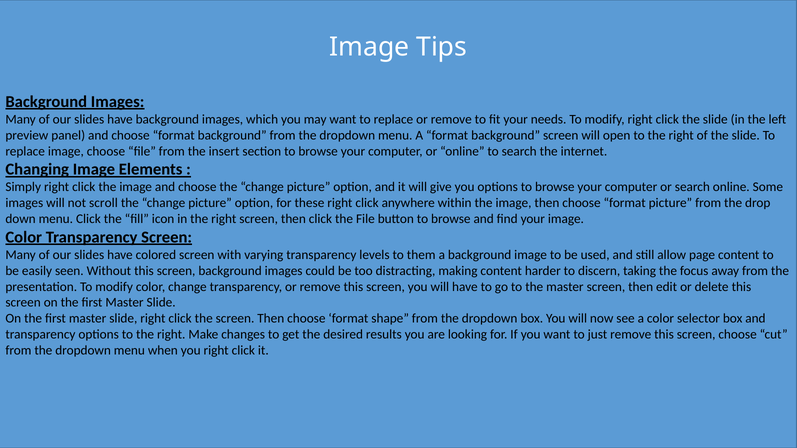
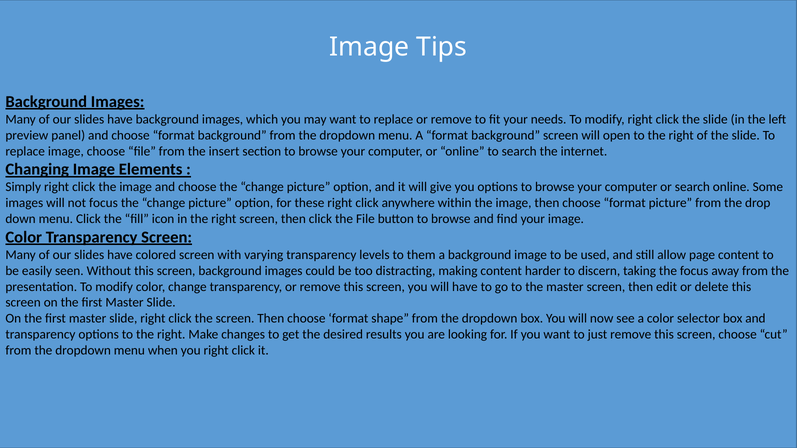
not scroll: scroll -> focus (103, 203)
